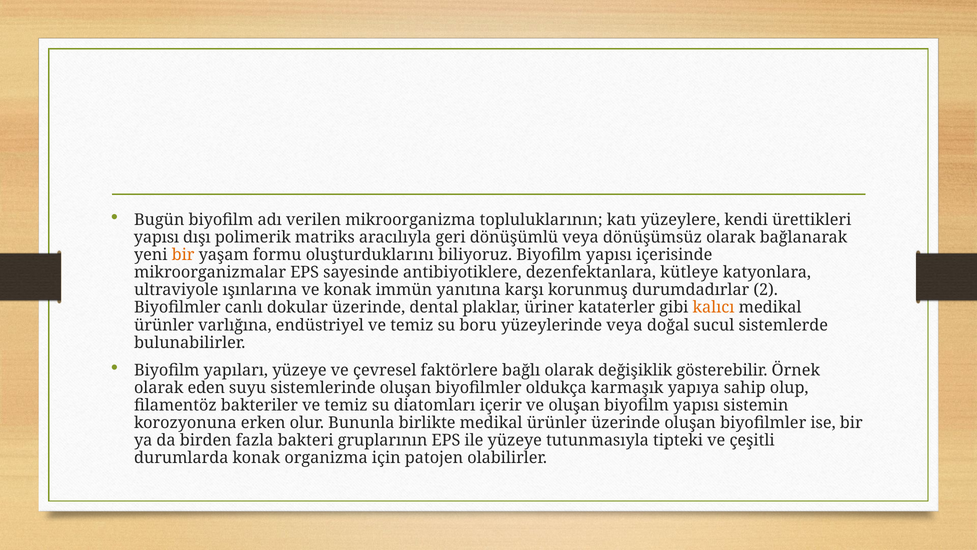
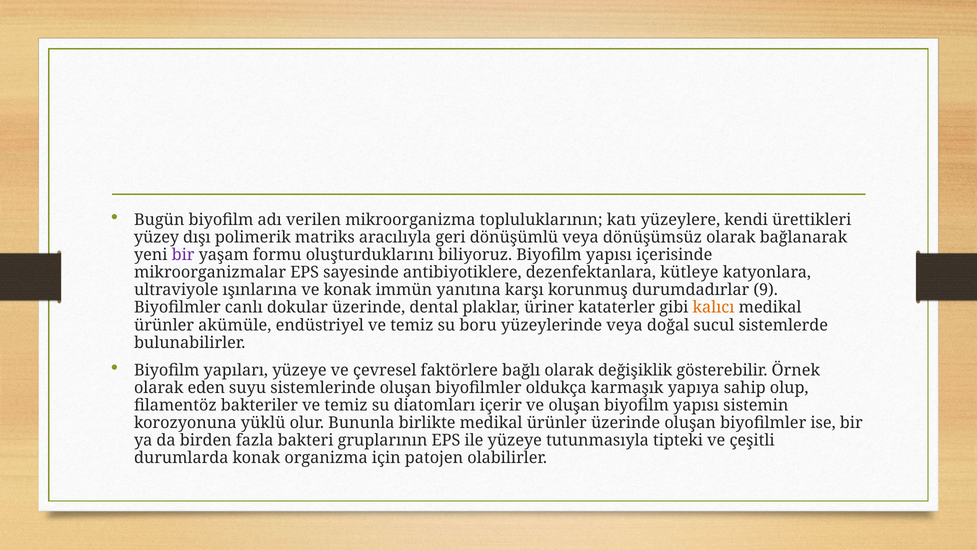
yapısı: yapısı -> yüzey (157, 237)
bir colour: orange -> purple (183, 255)
2: 2 -> 9 (766, 290)
varlığına: varlığına -> akümüle (235, 325)
erken: erken -> yüklü (263, 423)
